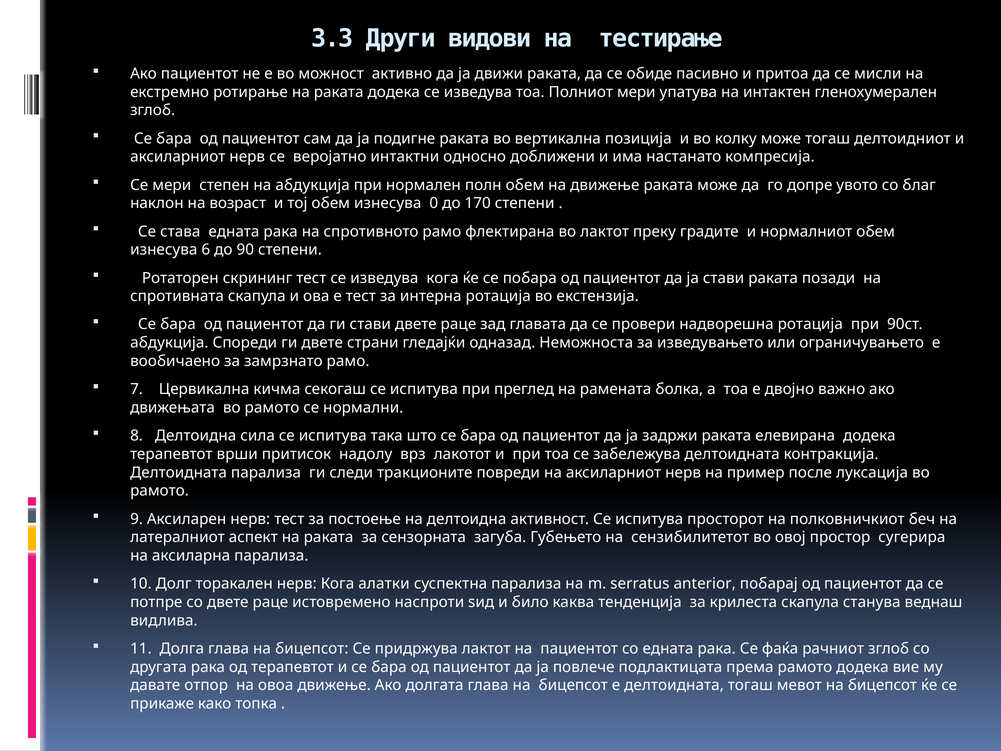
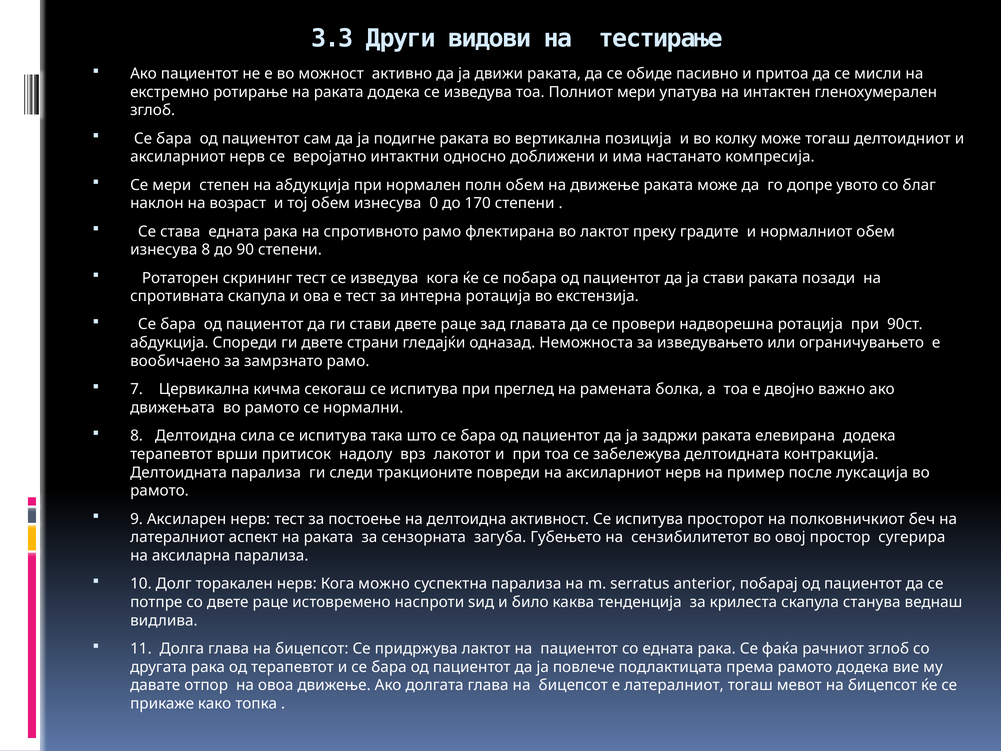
изнесува 6: 6 -> 8 (206, 250)
алатки: алатки -> можно (384, 584)
е делтоидната: делтоидната -> латералниот (674, 685)
